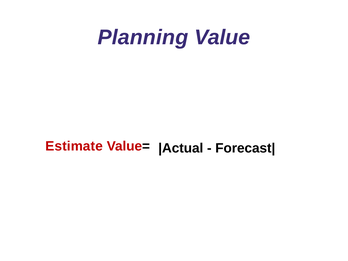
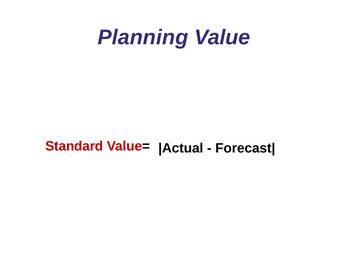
Estimate: Estimate -> Standard (74, 146)
